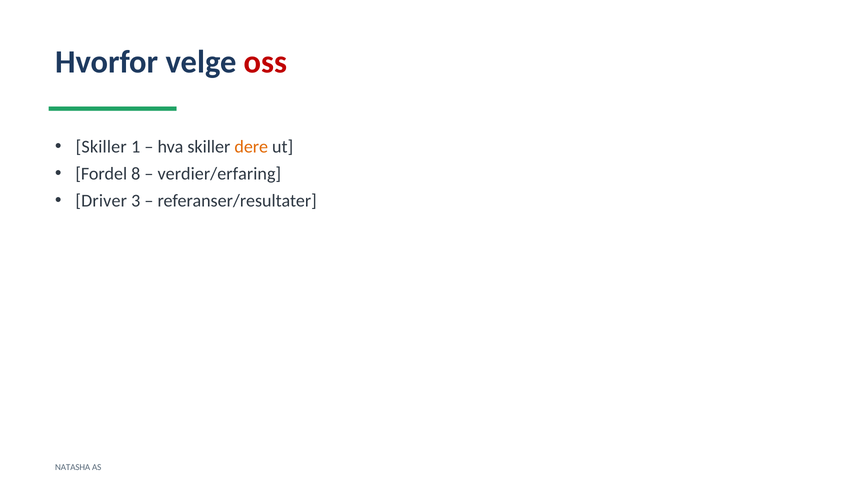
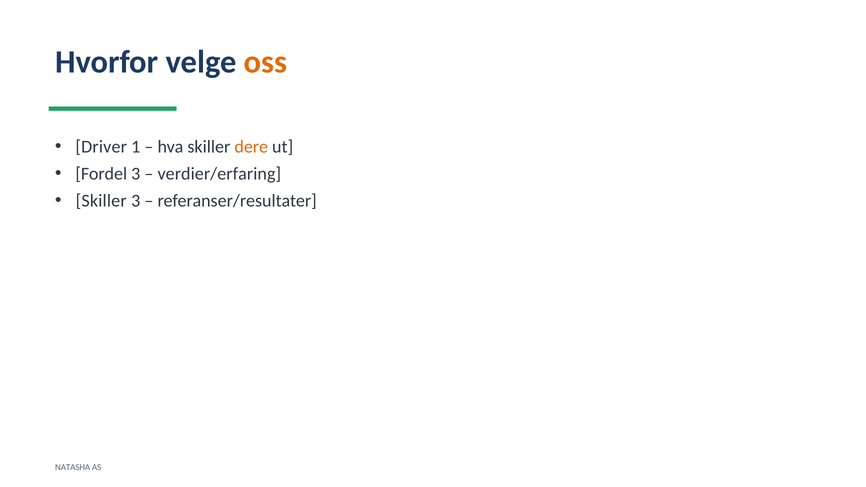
oss colour: red -> orange (265, 62)
Skiller: Skiller -> Driver (101, 147)
Fordel 8: 8 -> 3 (136, 174)
Driver: Driver -> Skiller (101, 201)
